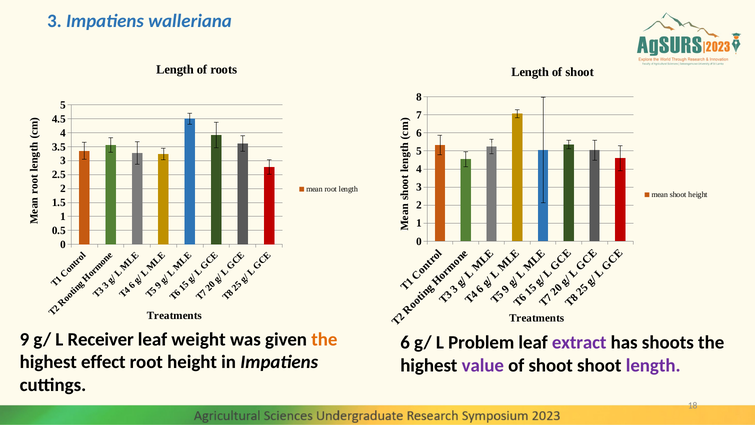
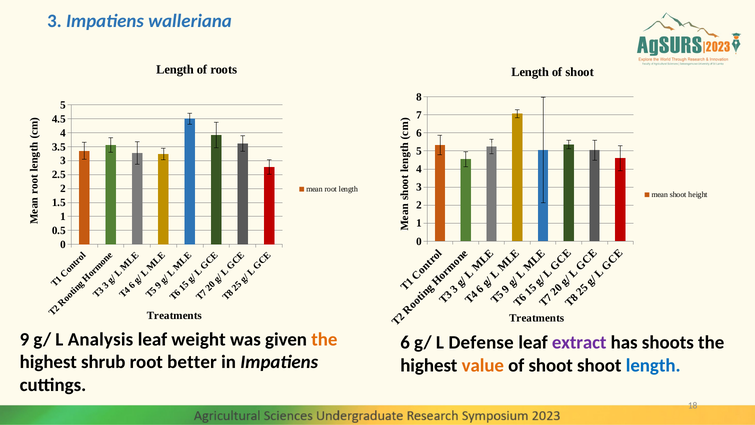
Receiver: Receiver -> Analysis (101, 339)
Problem: Problem -> Defense (481, 342)
effect: effect -> shrub (103, 362)
root height: height -> better (192, 362)
value colour: purple -> orange (483, 365)
length colour: purple -> blue (653, 365)
